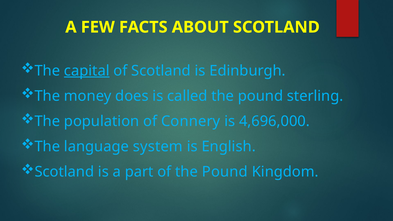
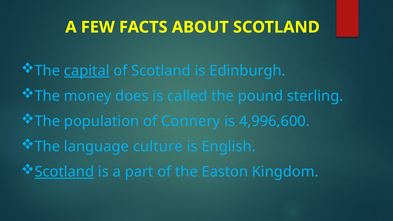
4,696,000: 4,696,000 -> 4,996,600 (274, 121)
system: system -> culture (158, 147)
Scotland underline: none -> present (64, 172)
of the Pound: Pound -> Easton (225, 172)
